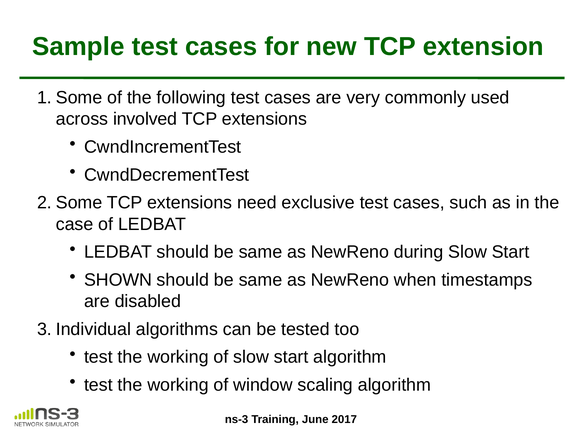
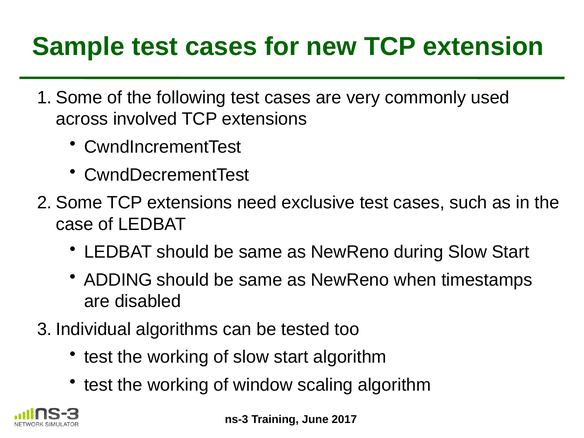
SHOWN: SHOWN -> ADDING (118, 280)
